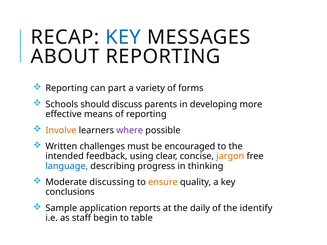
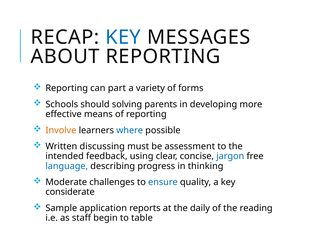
discuss: discuss -> solving (127, 104)
where colour: purple -> blue (130, 130)
challenges: challenges -> discussing (102, 147)
encouraged: encouraged -> assessment (190, 147)
jargon colour: orange -> blue (230, 156)
discussing: discussing -> challenges (112, 182)
ensure colour: orange -> blue (163, 182)
conclusions: conclusions -> considerate (70, 192)
identify: identify -> reading (256, 208)
